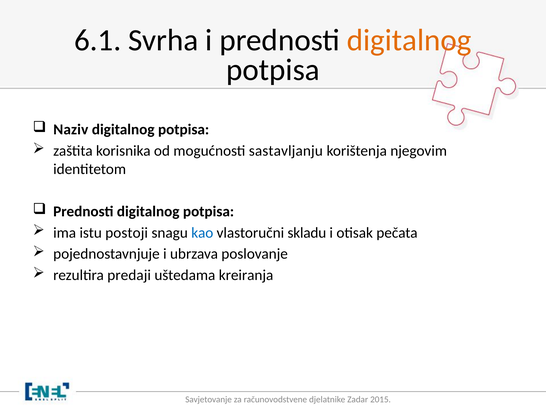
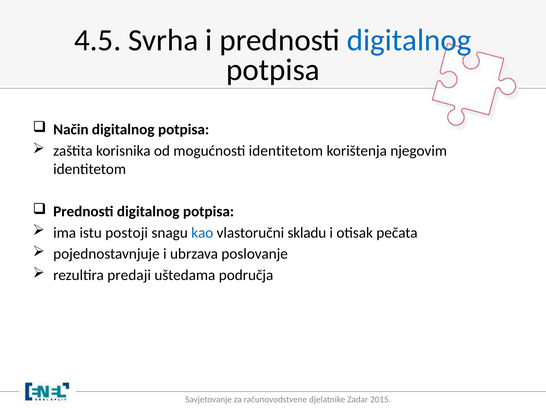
6.1: 6.1 -> 4.5 (98, 40)
digitalnog colour: orange -> blue (409, 40)
Naziv: Naziv -> Način (71, 130)
mogućnosti sastavljanju: sastavljanju -> identitetom (286, 151)
kreiranja: kreiranja -> područja (246, 276)
